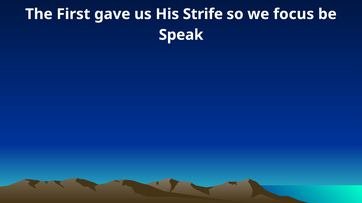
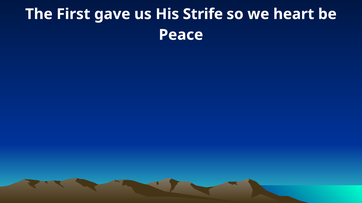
focus: focus -> heart (294, 14)
Speak: Speak -> Peace (181, 35)
